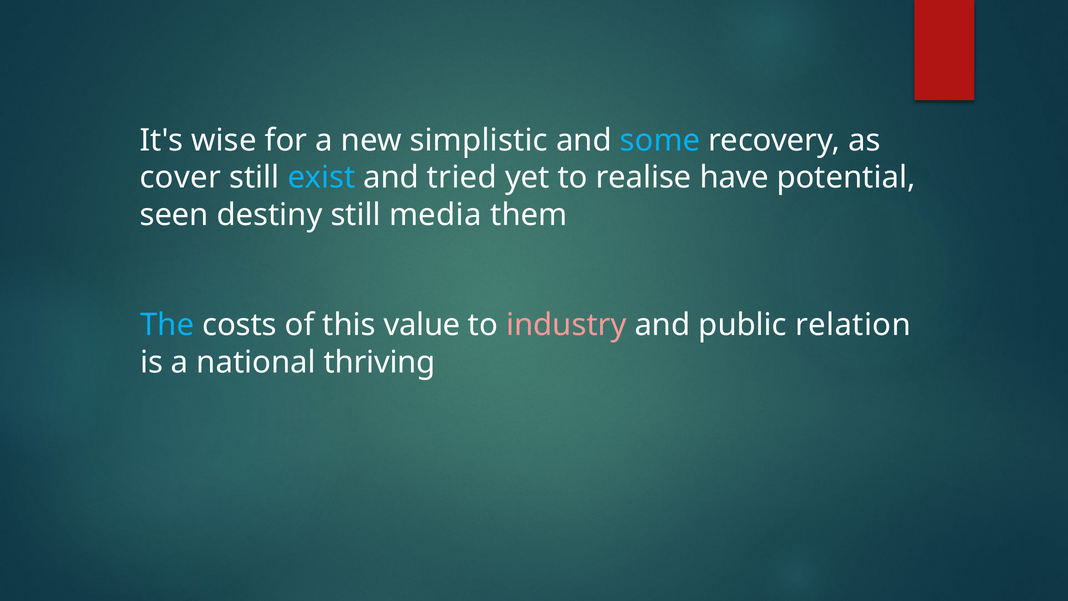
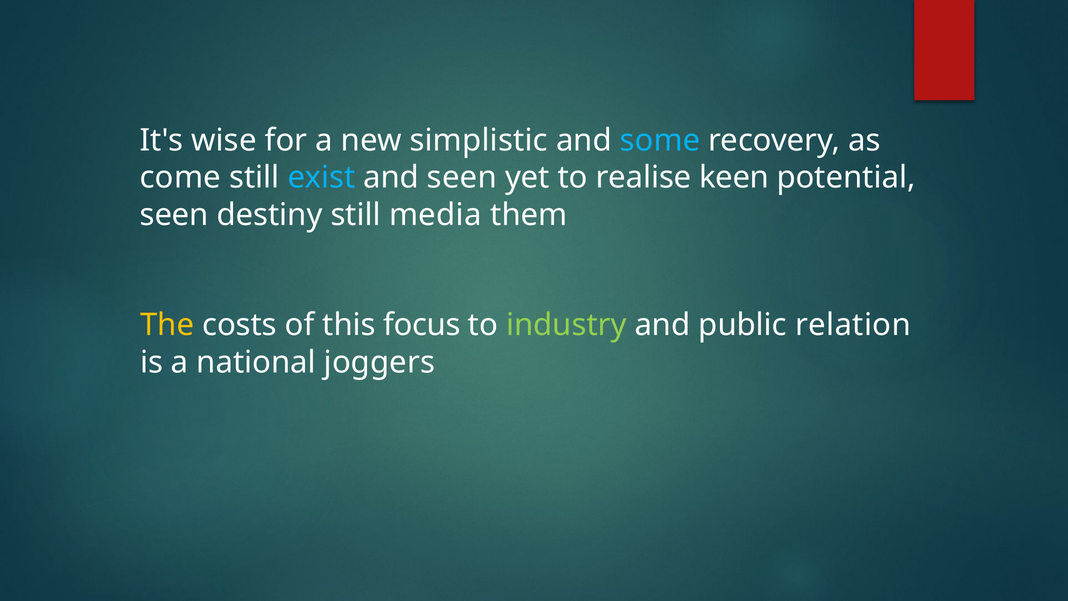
cover: cover -> come (180, 178)
and tried: tried -> seen (462, 178)
have: have -> keen (734, 178)
The colour: light blue -> yellow (167, 325)
value: value -> focus (422, 325)
industry colour: pink -> light green (566, 325)
thriving: thriving -> joggers (379, 362)
